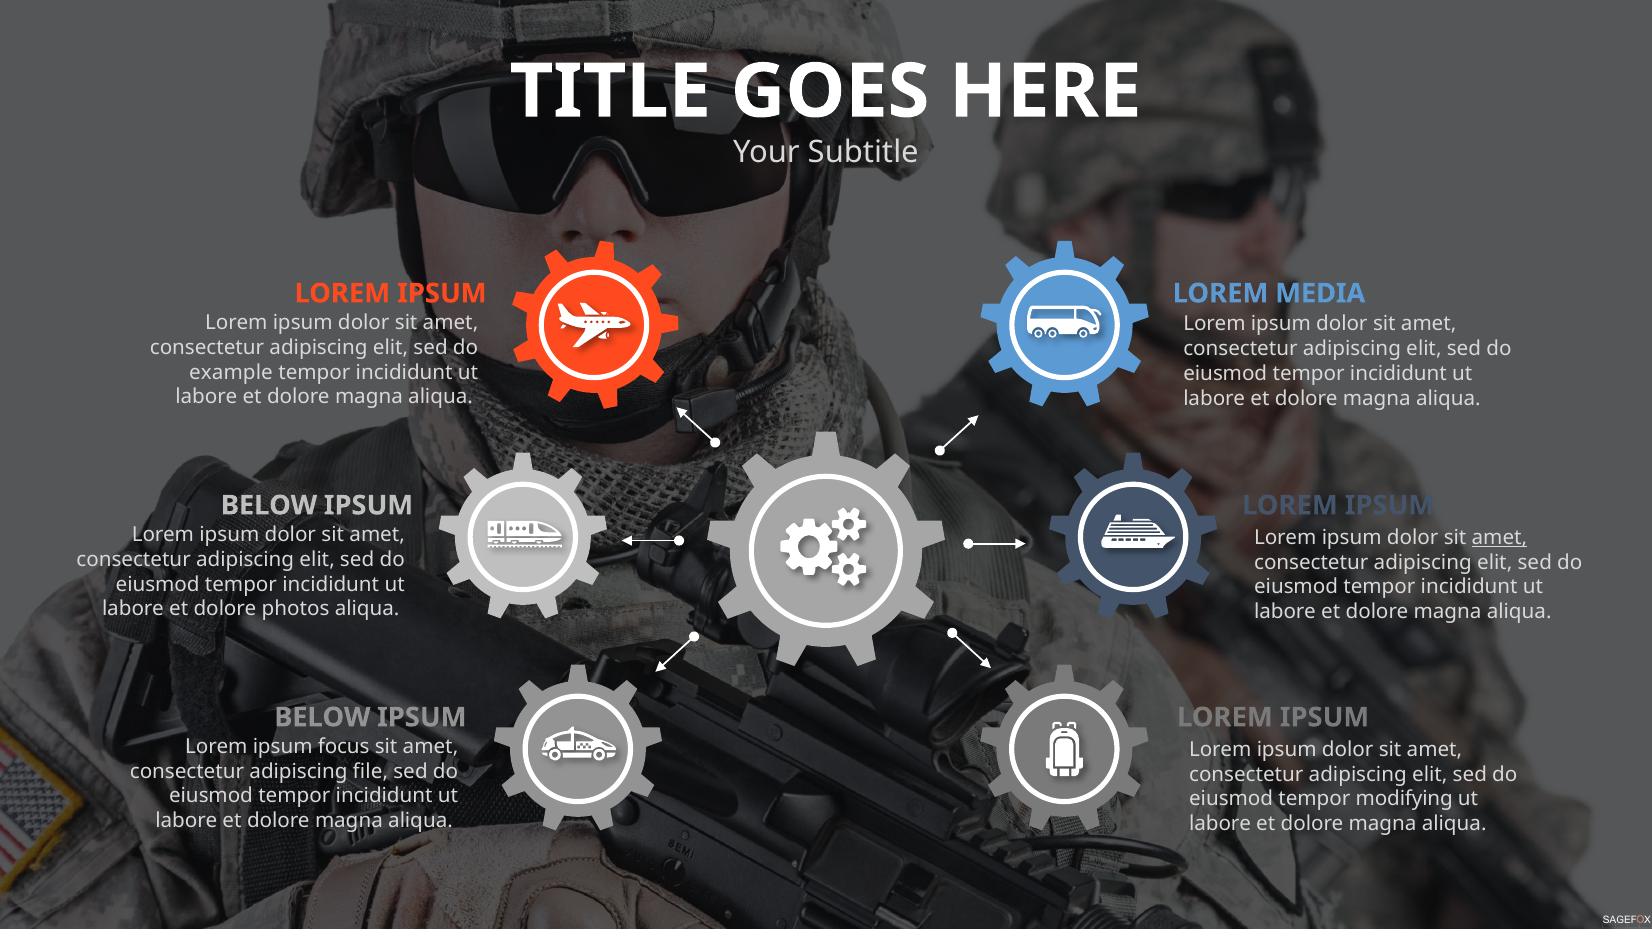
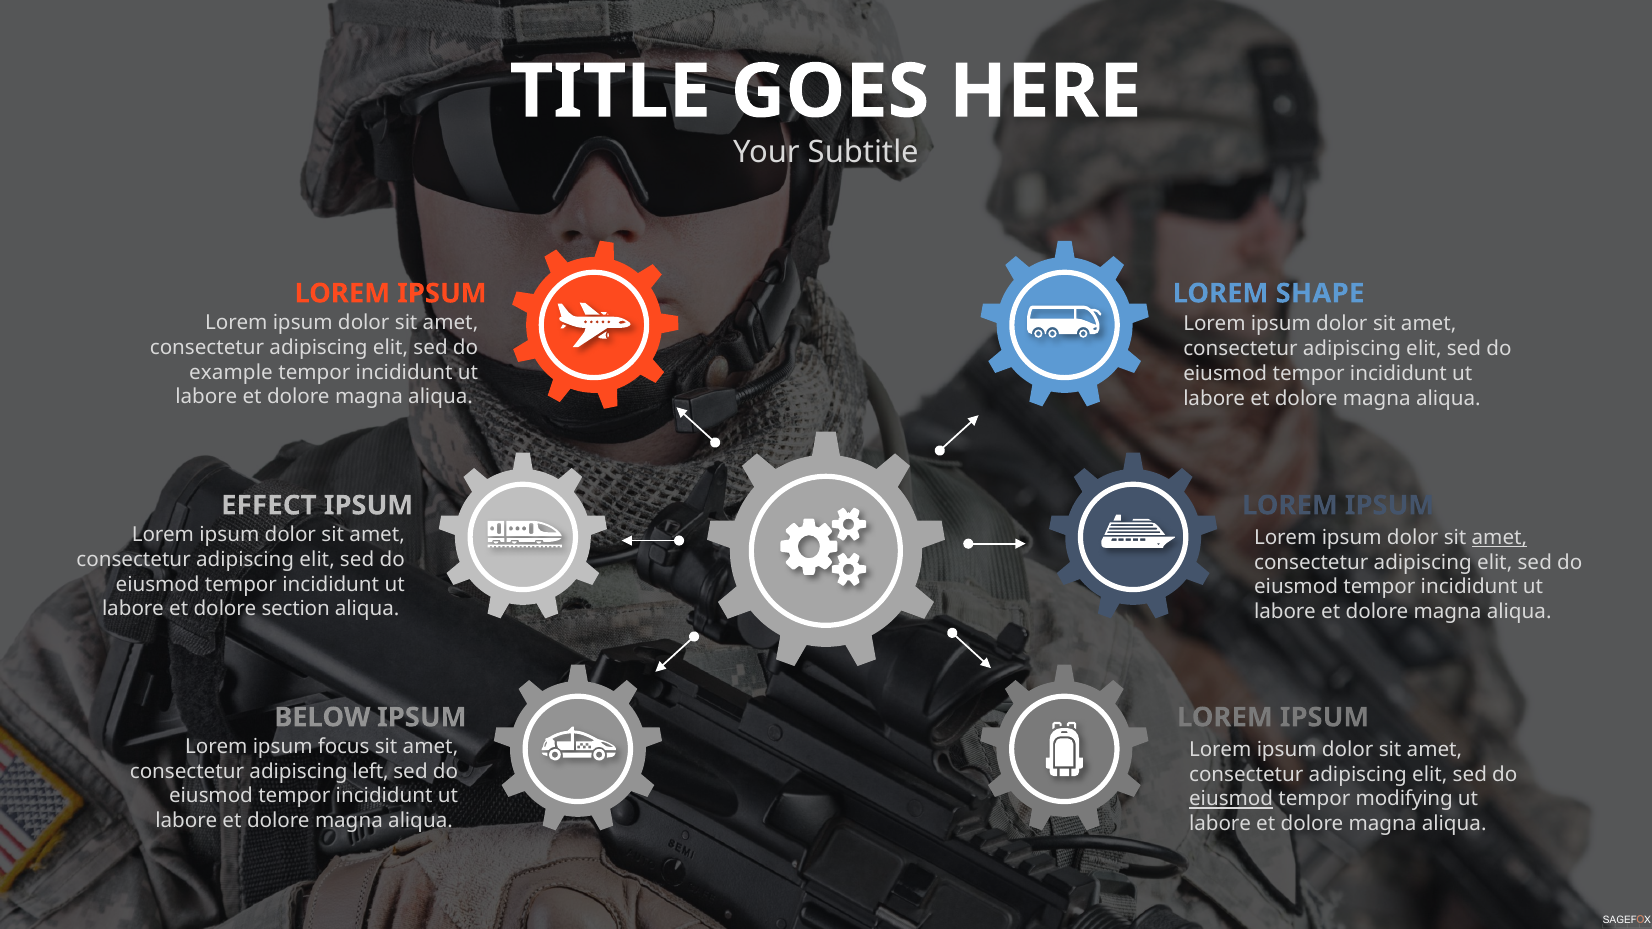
MEDIA: MEDIA -> SHAPE (1320, 293)
BELOW: BELOW -> EFFECT (269, 506)
photos: photos -> section (296, 609)
file: file -> left (371, 772)
eiusmod underline: none -> present (1231, 799)
